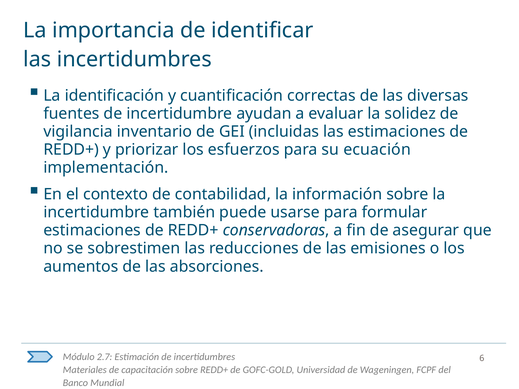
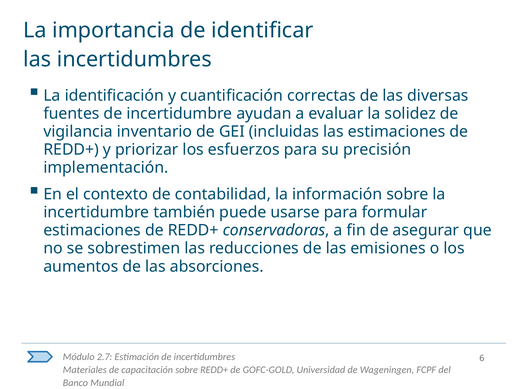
ecuación: ecuación -> precisión (377, 150)
